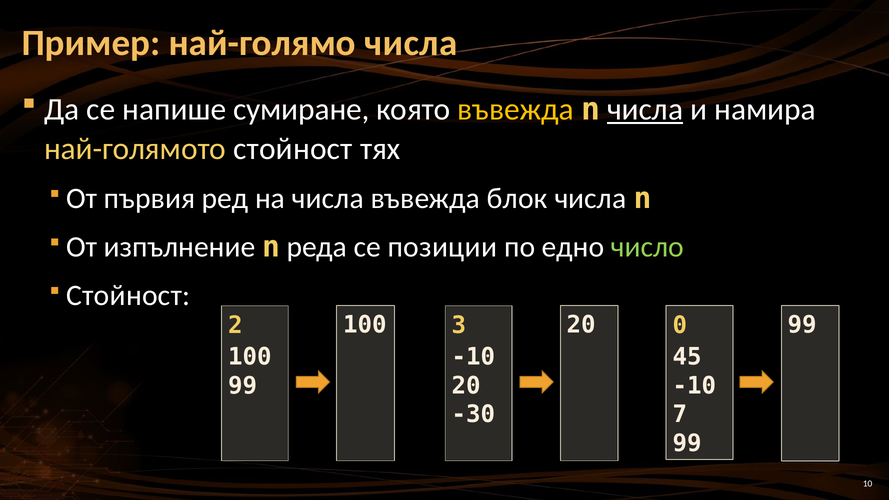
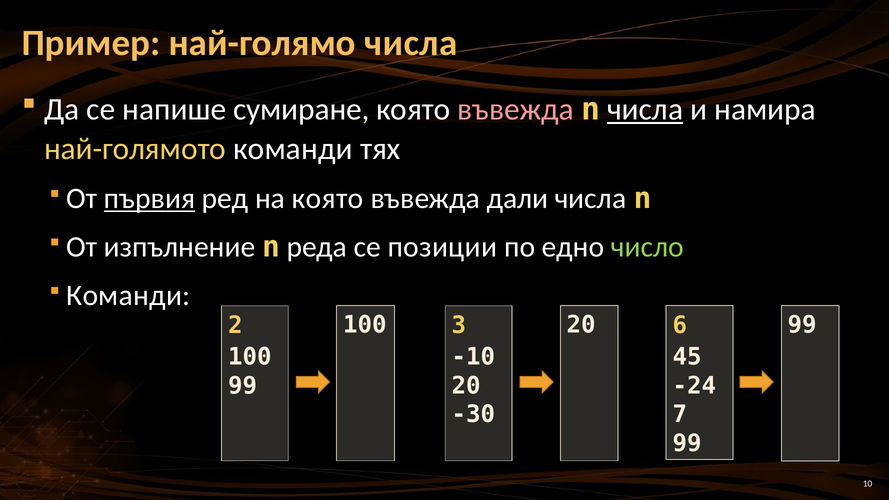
въвежда colour: yellow -> pink (516, 110)
най-голямото стойност: стойност -> команди (293, 149)
първия underline: none -> present (150, 199)
на числа: числа -> която (328, 199)
блок: блок -> дали (517, 199)
Стойност: Стойност -> Команди (128, 296)
0: 0 -> 6 (680, 325)
-10: -10 -> -24 (694, 386)
